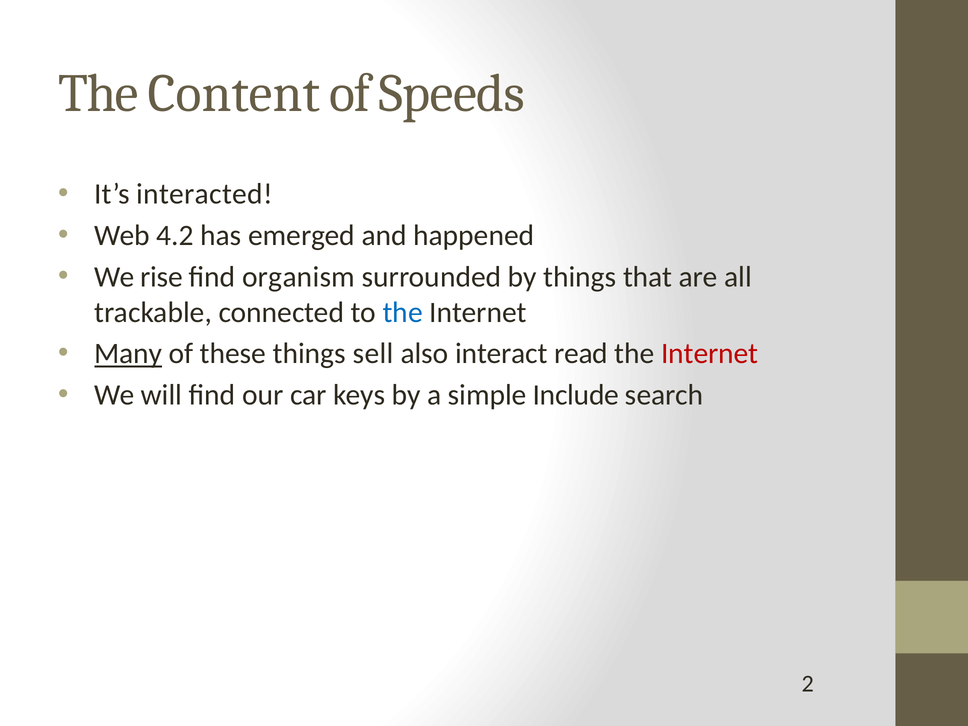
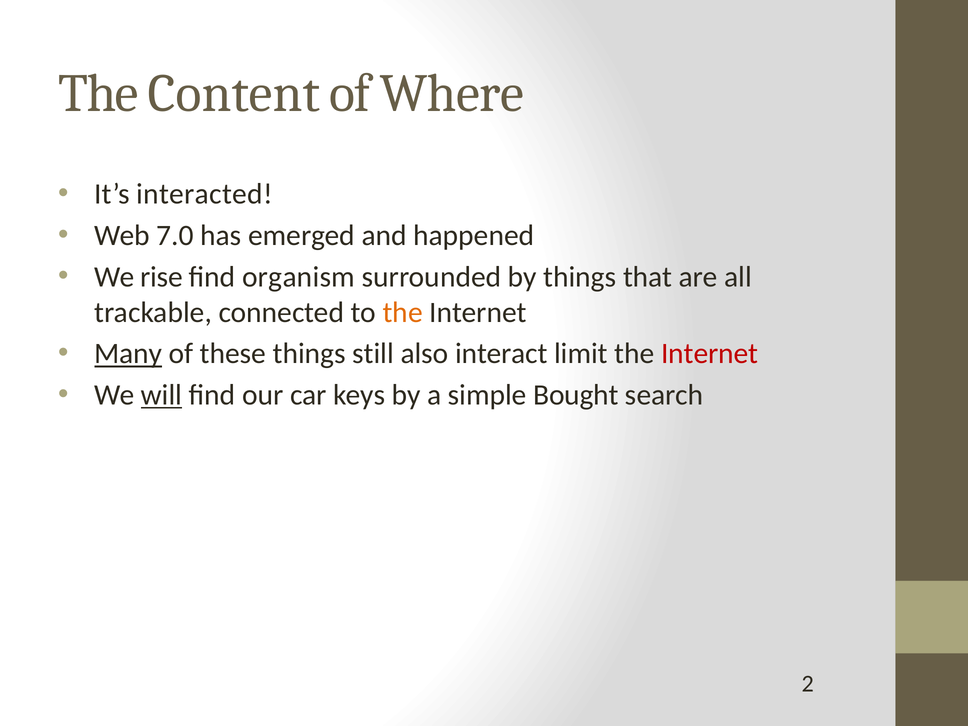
Speeds: Speeds -> Where (452, 93)
4.2: 4.2 -> 7.0 (175, 235)
the colour: blue -> orange (403, 312)
sell: sell -> still (373, 354)
read: read -> limit (581, 354)
will underline: none -> present (162, 395)
Include: Include -> Bought (576, 395)
